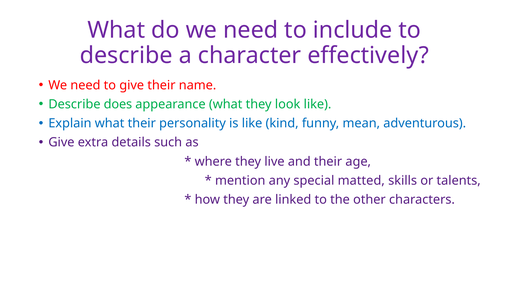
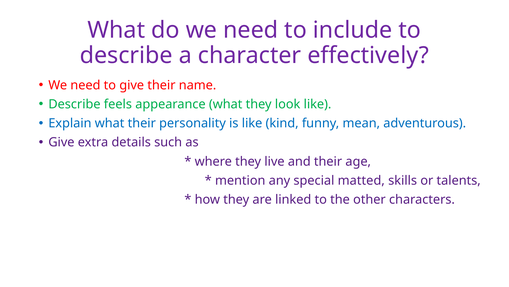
does: does -> feels (118, 104)
